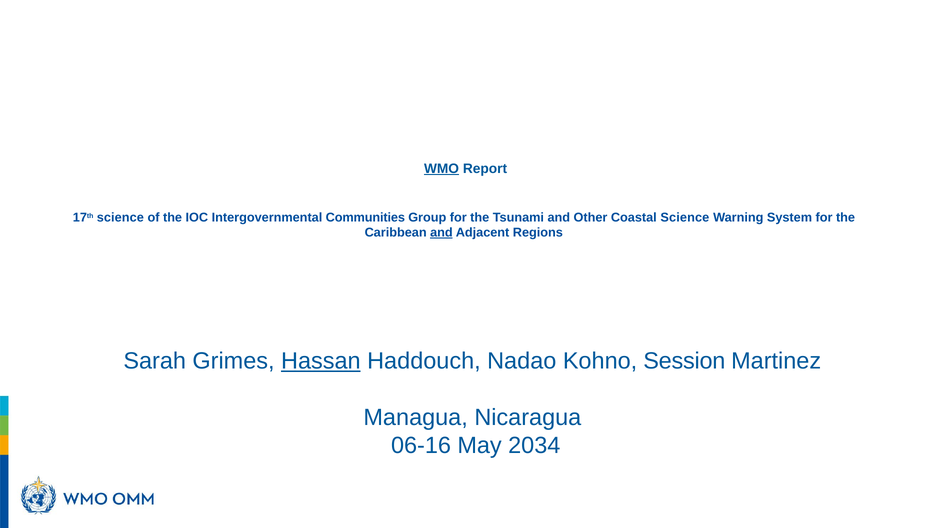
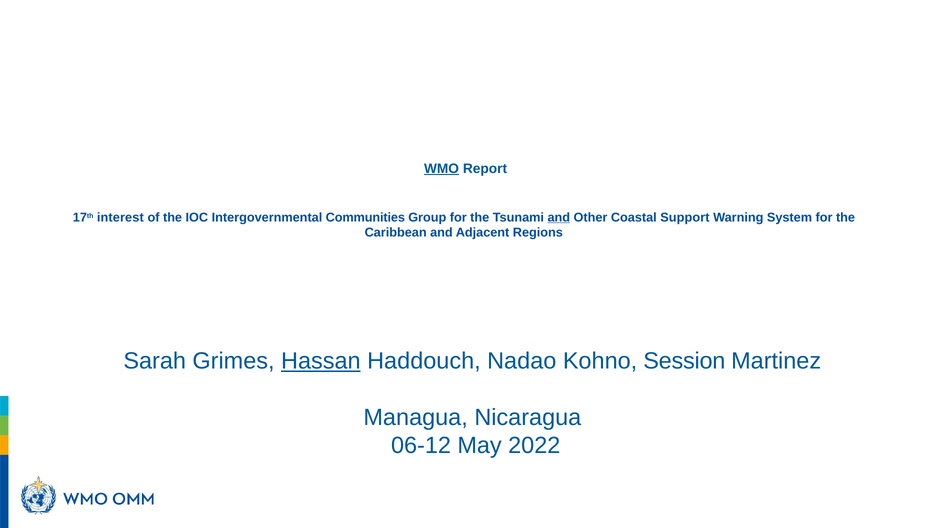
17th science: science -> interest (120, 217)
and underline: none -> present (559, 217)
Coastal Science: Science -> Support (685, 217)
and underline: present -> none (441, 233)
06-16: 06-16 -> 06-12 (421, 446)
2034: 2034 -> 2022 (534, 446)
